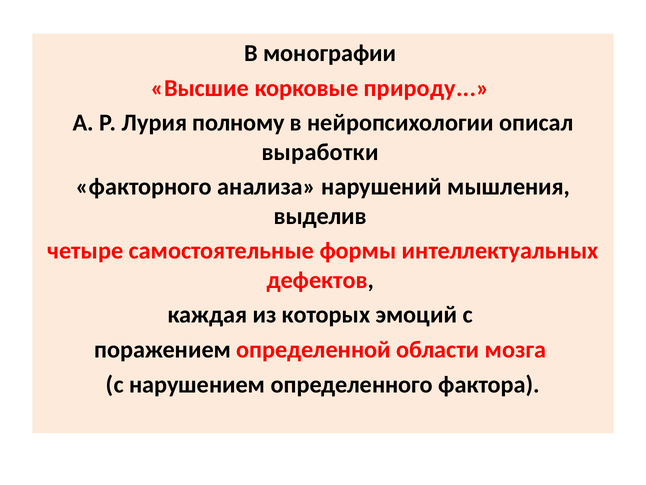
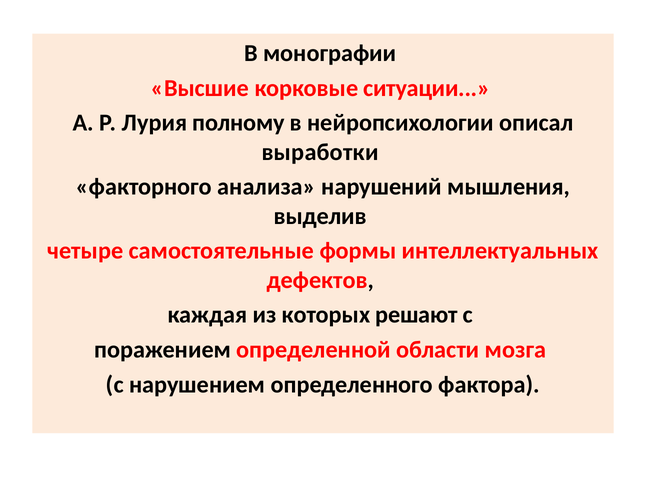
природу: природу -> ситуации (427, 88)
эмоций: эмоций -> решают (416, 315)
